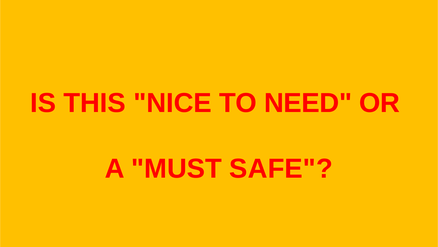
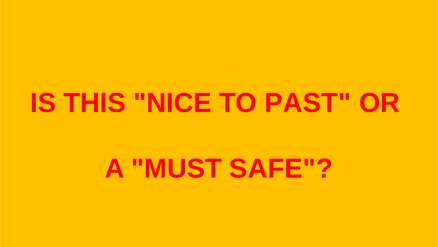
NEED: NEED -> PAST (308, 103)
